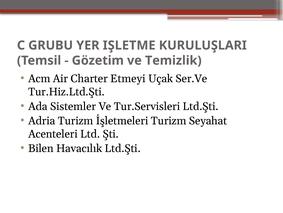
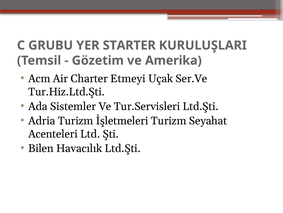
IŞLETME: IŞLETME -> STARTER (129, 45)
Temizlik: Temizlik -> Amerika (173, 60)
